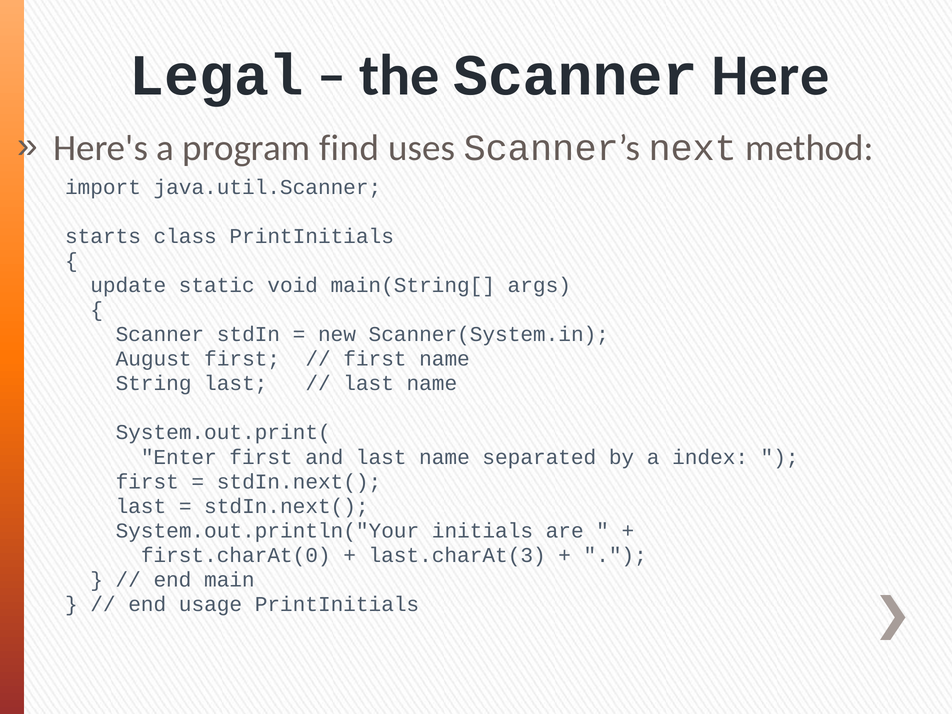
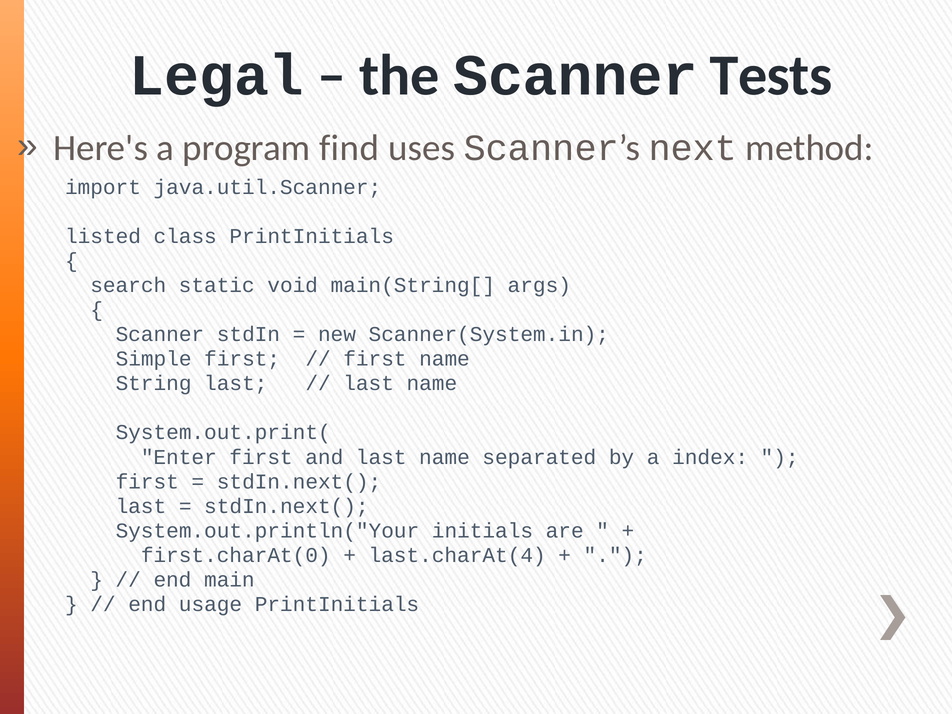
Here: Here -> Tests (771, 75)
starts: starts -> listed (103, 236)
update: update -> search (128, 285)
August: August -> Simple (154, 359)
last.charAt(3: last.charAt(3 -> last.charAt(4 (457, 555)
